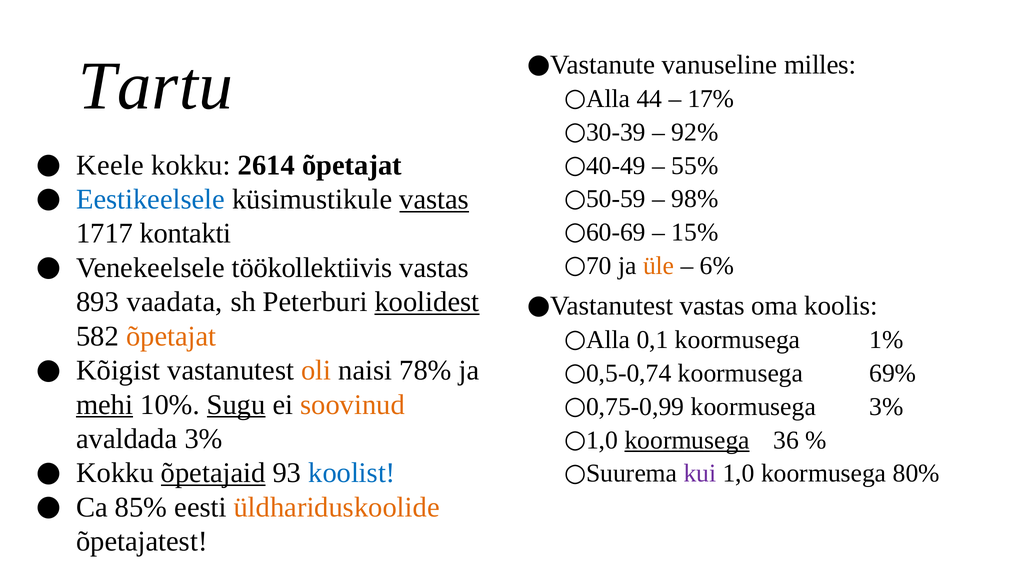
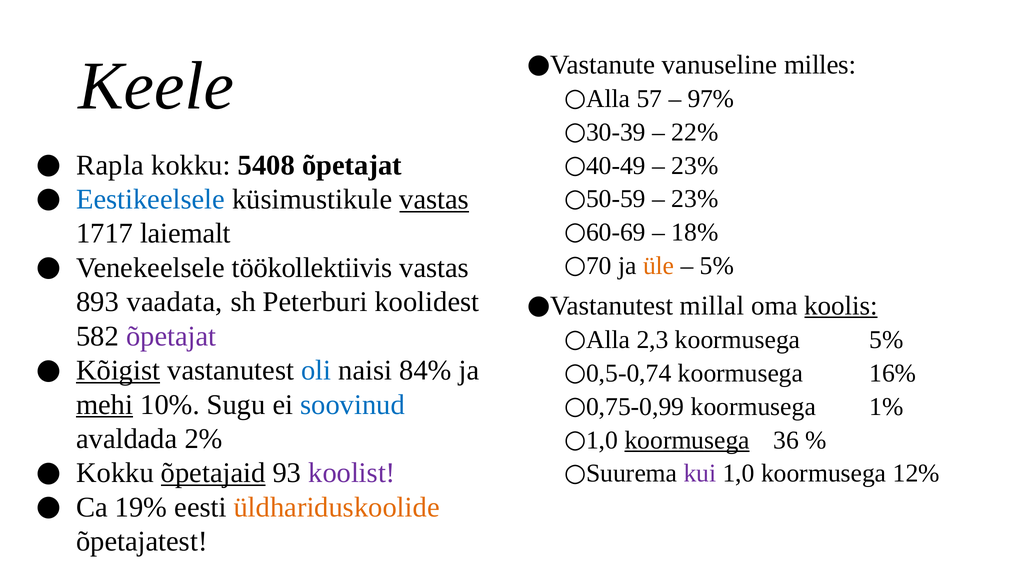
Tartu: Tartu -> Keele (156, 86)
44: 44 -> 57 (649, 99)
17%: 17% -> 97% (711, 99)
92%: 92% -> 22% (695, 132)
Keele: Keele -> Rapla (110, 165)
2614: 2614 -> 5408 (266, 165)
55%: 55% -> 23% (695, 166)
98%: 98% -> 23% (695, 199)
kontakti: kontakti -> laiemalt (185, 234)
15%: 15% -> 18% (695, 232)
6%: 6% -> 5% (717, 266)
koolidest underline: present -> none (427, 302)
vastas: vastas -> millal (712, 306)
koolis underline: none -> present (841, 306)
õpetajat colour: orange -> purple (171, 336)
0,1: 0,1 -> 2,3 (653, 340)
koormusega 1%: 1% -> 5% (886, 340)
Kõigist underline: none -> present (118, 370)
oli colour: orange -> blue (316, 370)
78%: 78% -> 84% (426, 370)
69%: 69% -> 16% (893, 373)
Sugu underline: present -> none (236, 405)
soovinud colour: orange -> blue (353, 405)
koormusega 3%: 3% -> 1% (886, 407)
avaldada 3%: 3% -> 2% (204, 439)
koolist colour: blue -> purple (352, 473)
80%: 80% -> 12% (916, 474)
85%: 85% -> 19% (141, 507)
